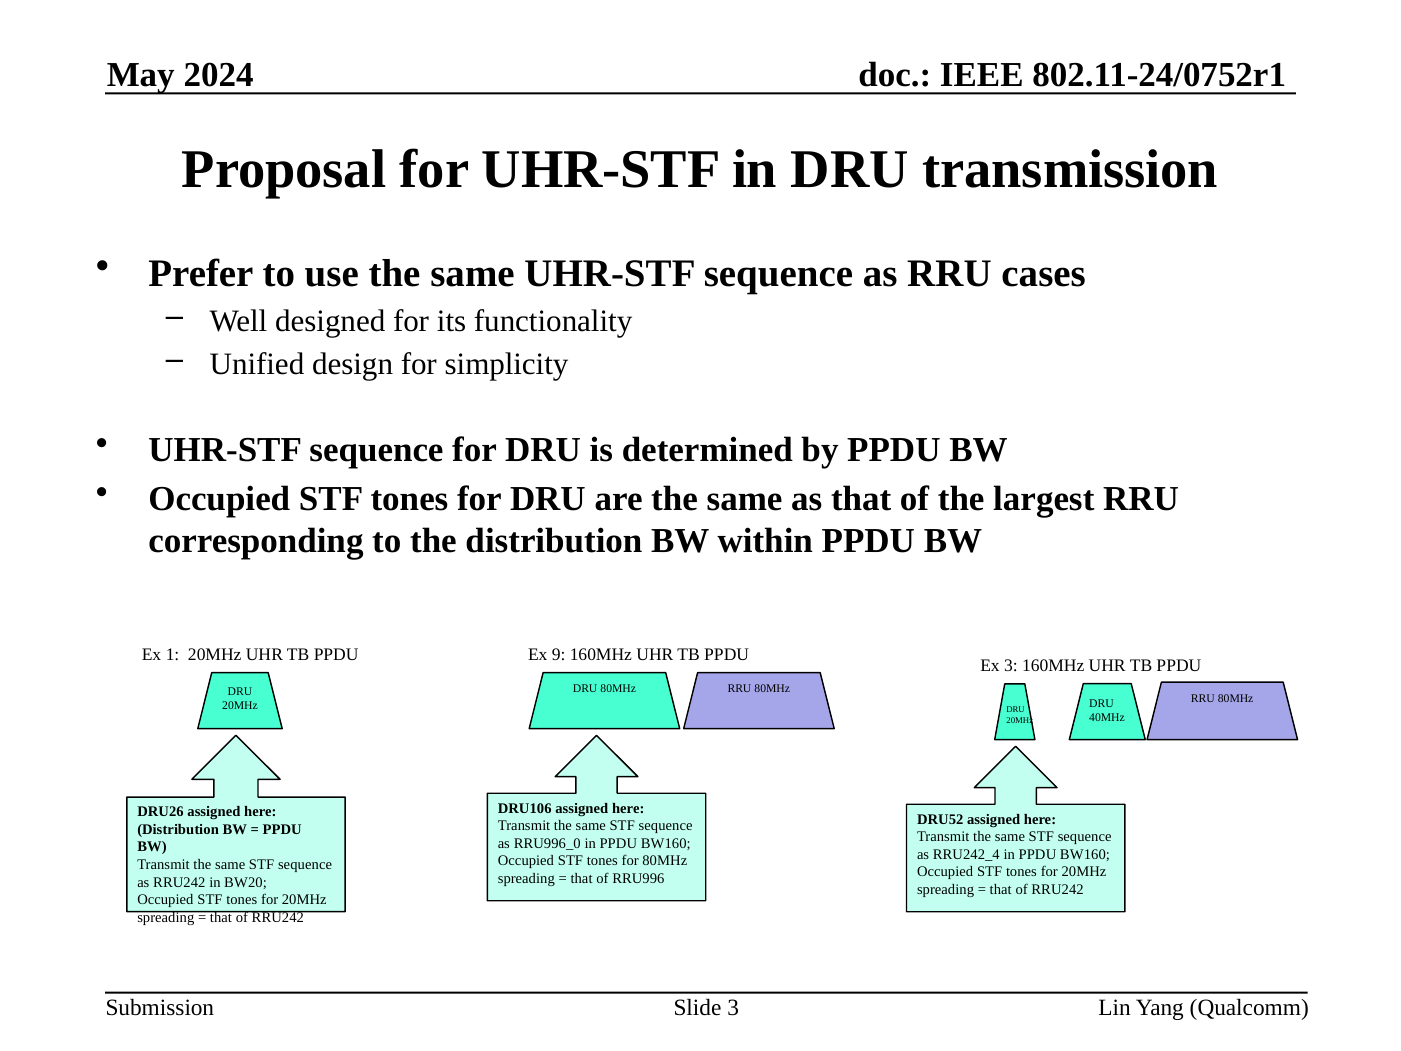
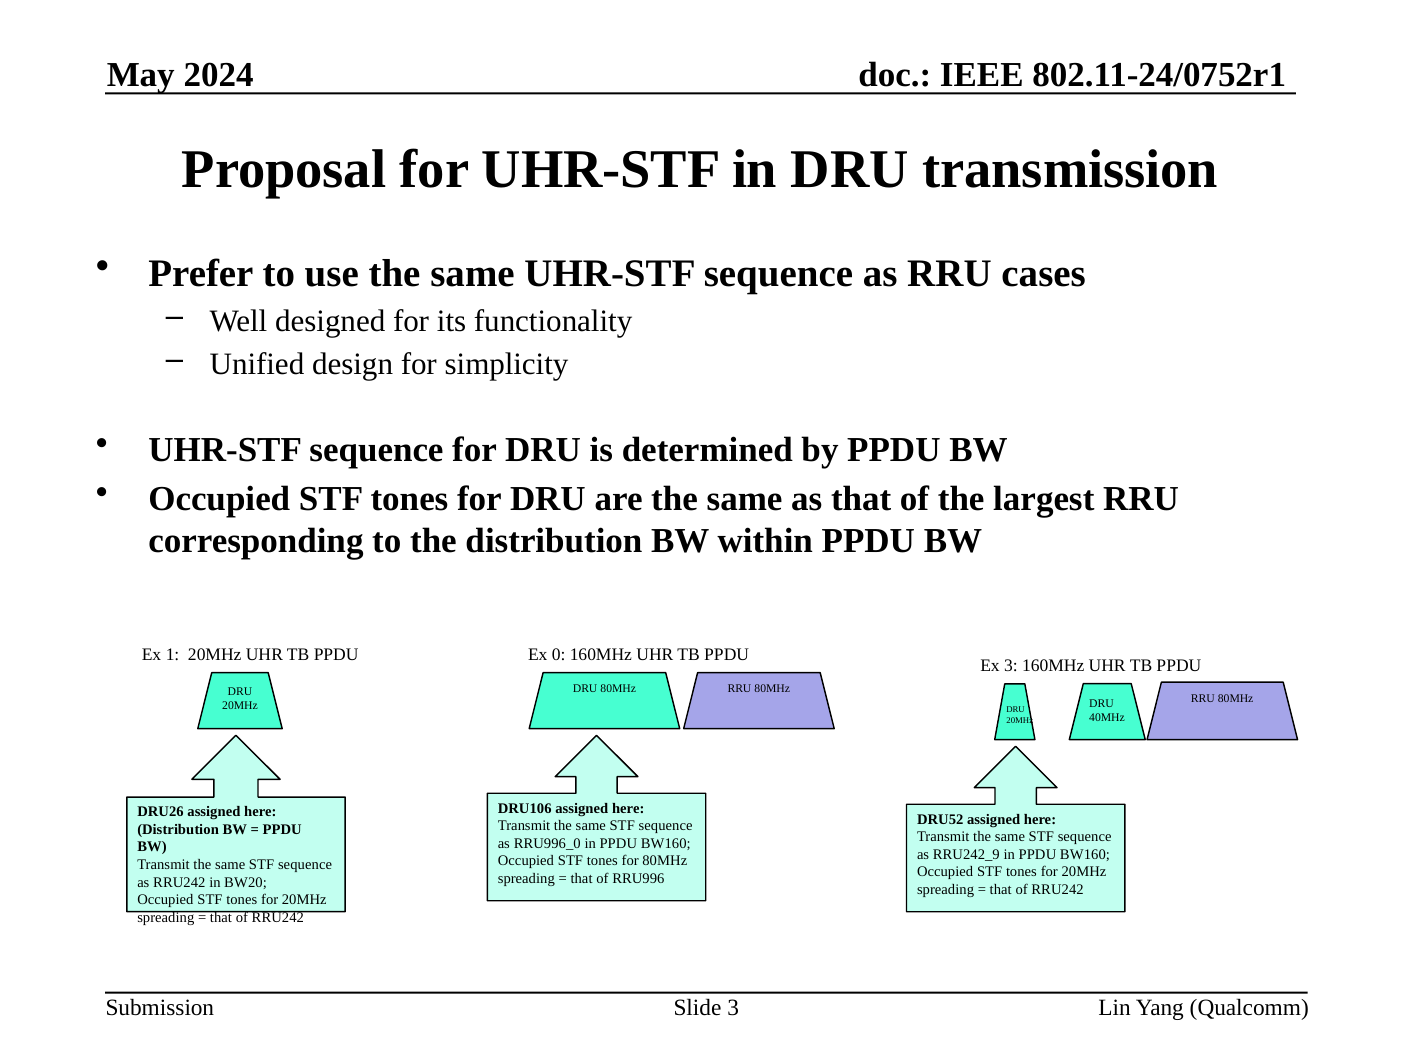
9: 9 -> 0 (559, 654)
RRU242_4: RRU242_4 -> RRU242_9 (966, 854)
